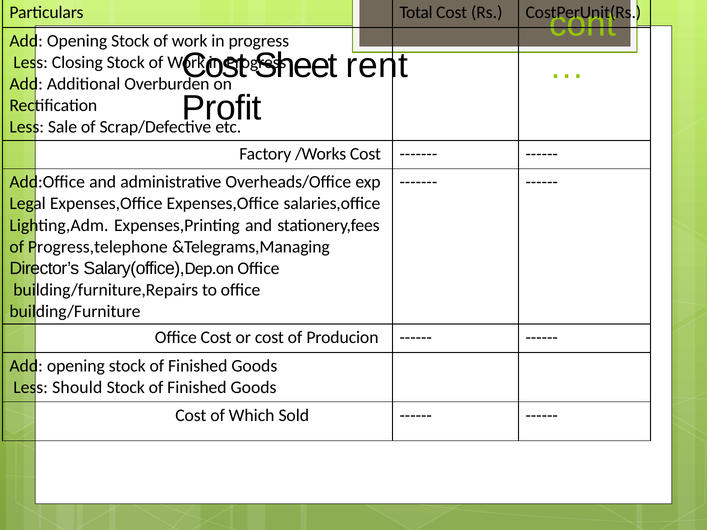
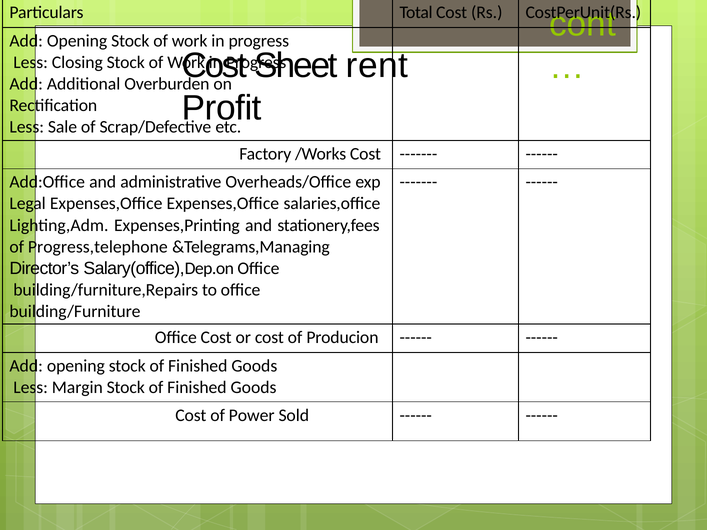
Should: Should -> Margin (77, 388)
Which: Which -> Power (252, 415)
